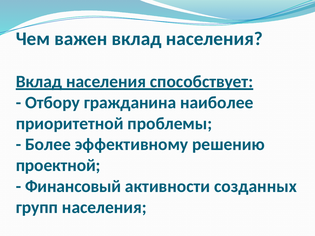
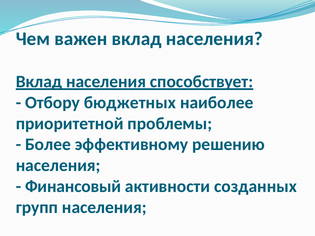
гражданина: гражданина -> бюджетных (130, 103)
проектной: проектной -> населения (58, 166)
